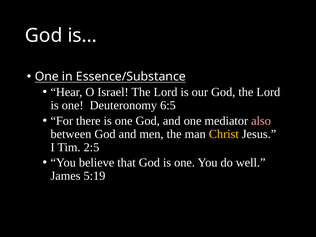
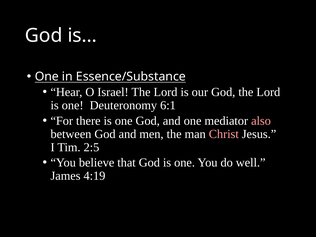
6:5: 6:5 -> 6:1 (168, 105)
Christ colour: yellow -> pink (224, 134)
5:19: 5:19 -> 4:19 (94, 176)
